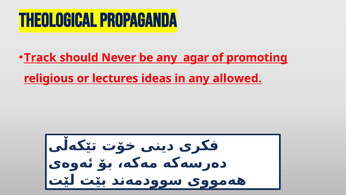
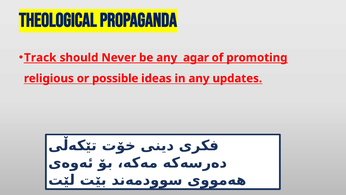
lectures: lectures -> possible (115, 78)
allowed: allowed -> updates (237, 78)
